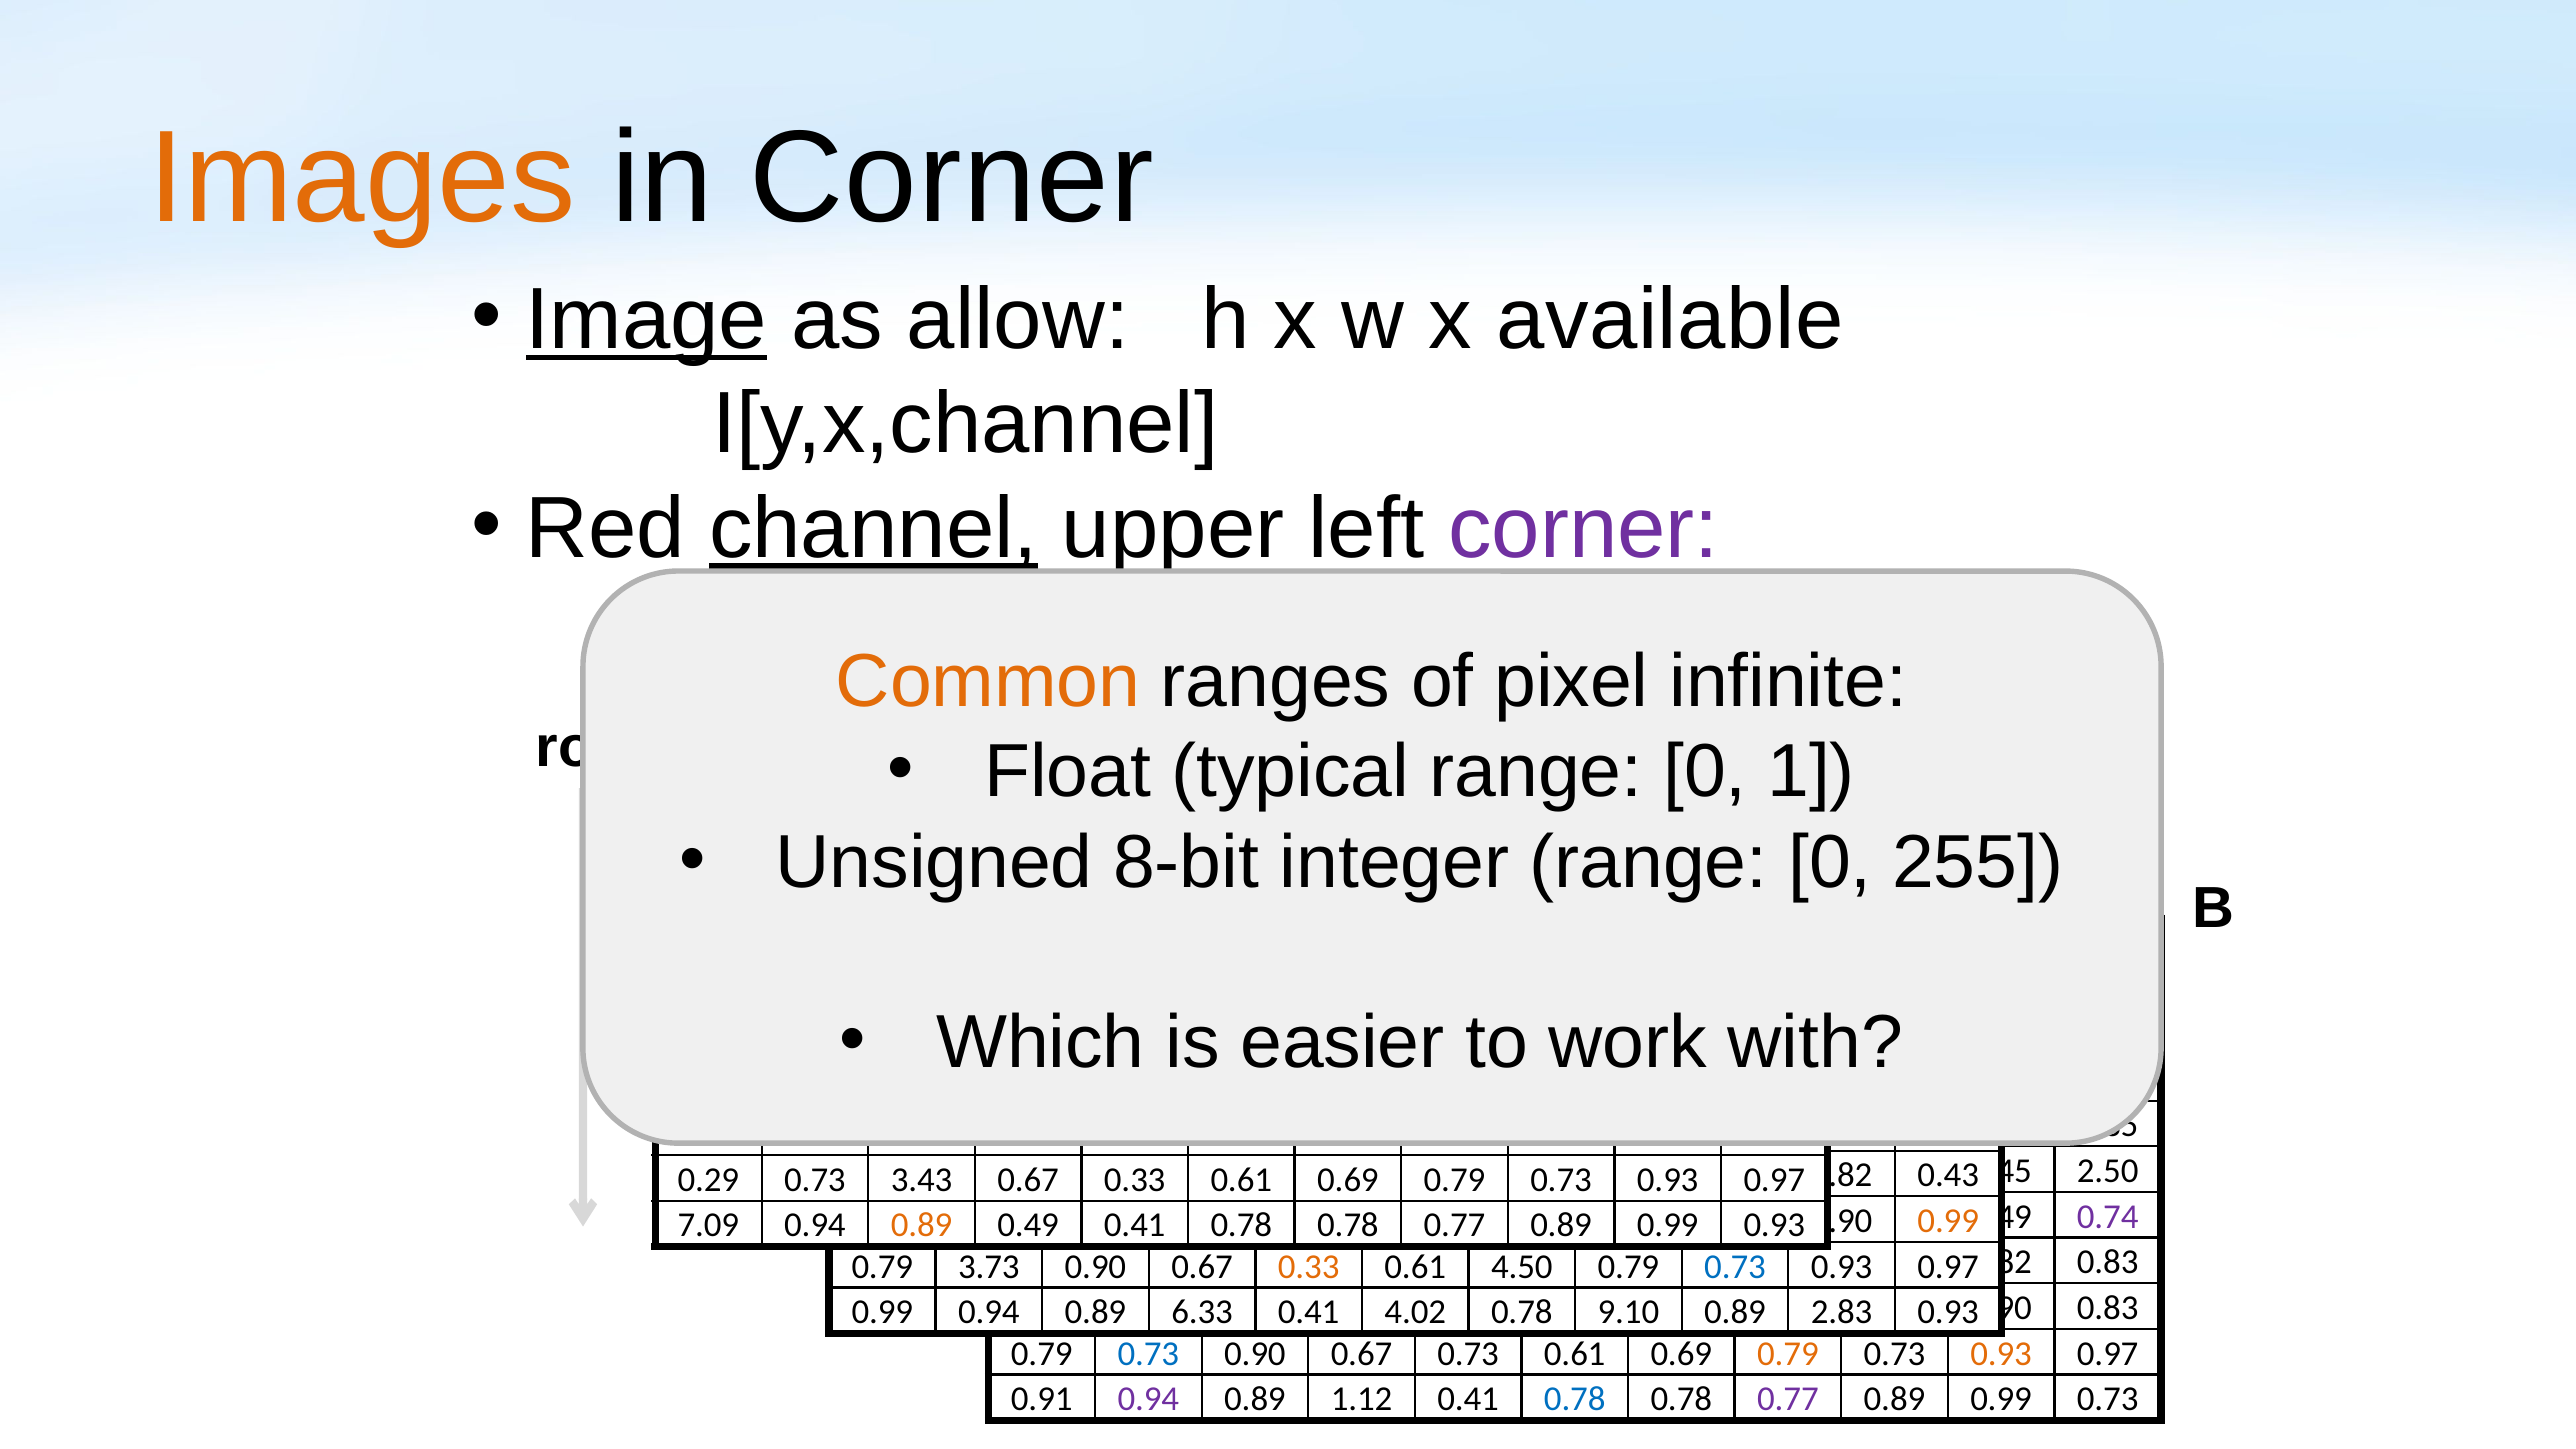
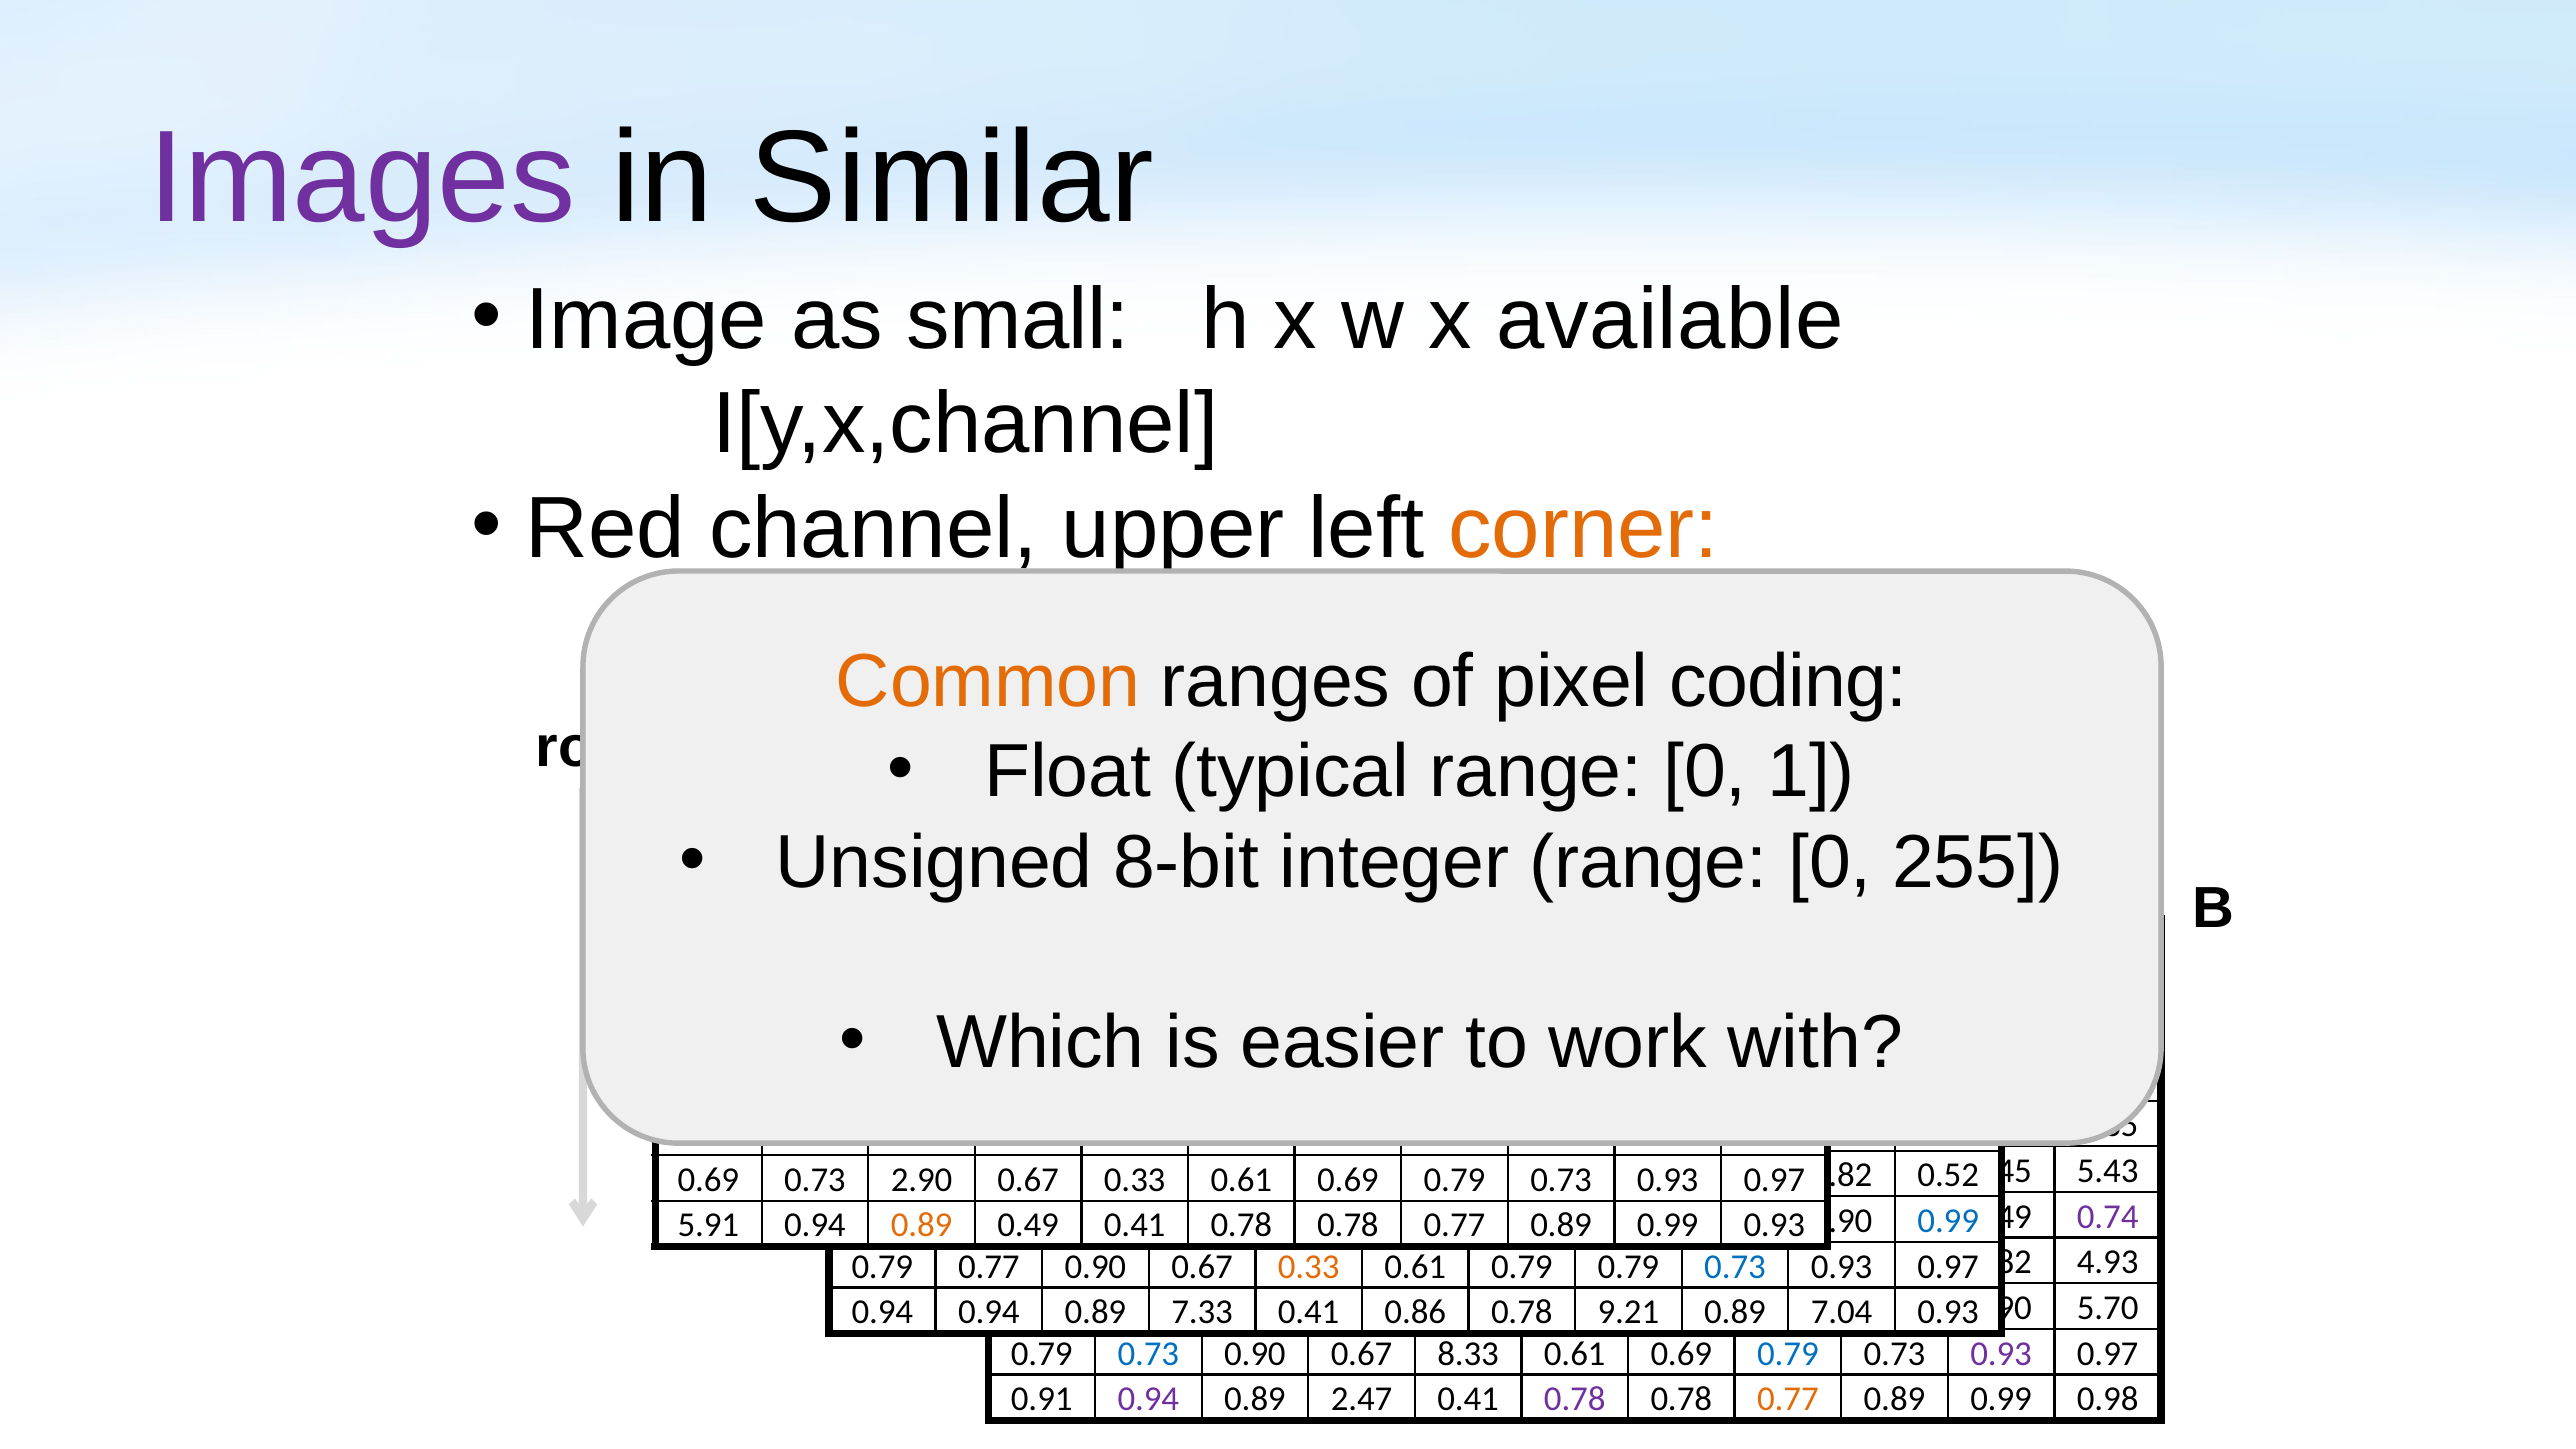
Images colour: orange -> purple (362, 178)
in Corner: Corner -> Similar (952, 178)
Image underline: present -> none (646, 320)
allow: allow -> small (1018, 320)
channel underline: present -> none (873, 529)
corner colour: purple -> orange (1584, 529)
infinite: infinite -> coding (1788, 682)
2.50: 2.50 -> 5.43 (2108, 1171)
0.43: 0.43 -> 0.52 (1948, 1176)
0.29: 0.29 -> 0.69 (708, 1180)
3.43: 3.43 -> 2.90 (922, 1180)
0.99 colour: orange -> blue (1948, 1221)
7.09: 7.09 -> 5.91 (708, 1226)
0.83: 0.83 -> 4.93 (2108, 1263)
0.79 3.73: 3.73 -> 0.77 (989, 1267)
0.61 4.50: 4.50 -> 0.79 (1522, 1267)
0.83: 0.83 -> 5.70 (2108, 1308)
0.99: 0.99 -> 0.94 (882, 1313)
6.33: 6.33 -> 7.33 (1202, 1313)
0.41 4.02: 4.02 -> 0.86 (1415, 1313)
9.10: 9.10 -> 9.21 (1628, 1313)
2.83: 2.83 -> 7.04 (1842, 1313)
0.67 0.73: 0.73 -> 8.33 (1468, 1354)
0.79 colour: orange -> blue (1788, 1354)
0.93 colour: orange -> purple (2001, 1354)
1.12: 1.12 -> 2.47 (1362, 1400)
0.78 colour: blue -> purple (1575, 1400)
0.77 colour: purple -> orange (1788, 1400)
0.99 0.73: 0.73 -> 0.98 (2108, 1400)
